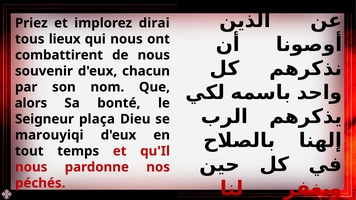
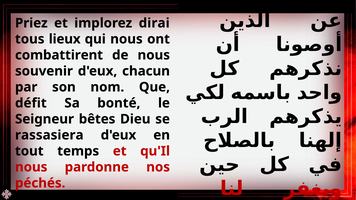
alors: alors -> défit (31, 103)
plaça: plaça -> bêtes (97, 119)
marouyiqi: marouyiqi -> rassasiera (49, 135)
